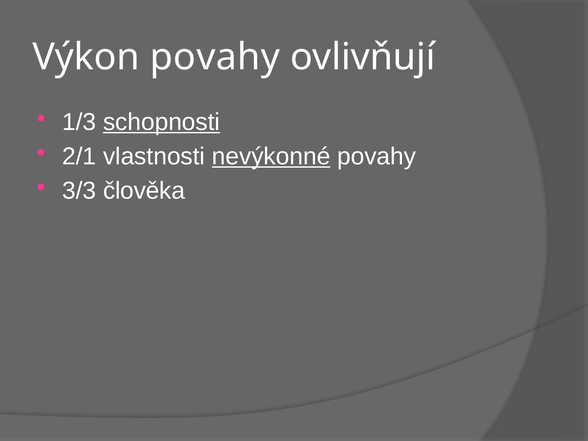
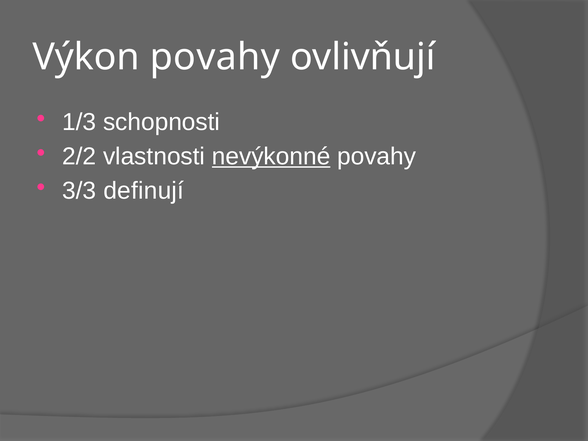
schopnosti underline: present -> none (162, 122)
2/1: 2/1 -> 2/2 (79, 157)
člověka: člověka -> definují (144, 191)
